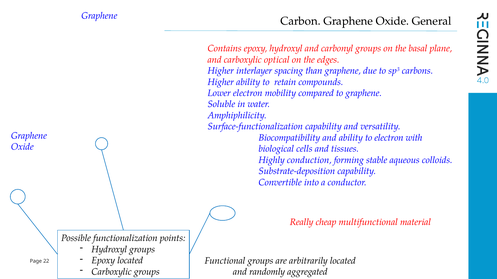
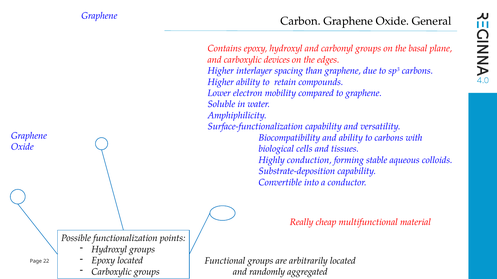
optical: optical -> devices (277, 60)
to electron: electron -> carbons (389, 138)
